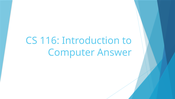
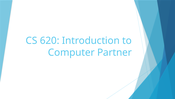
116: 116 -> 620 (50, 40)
Answer: Answer -> Partner (114, 52)
